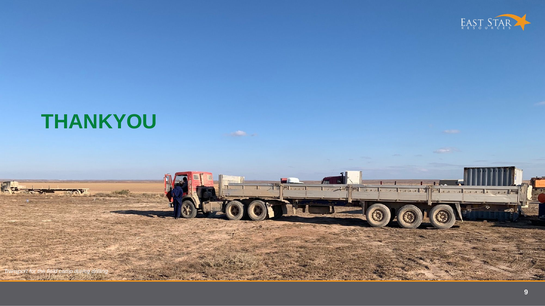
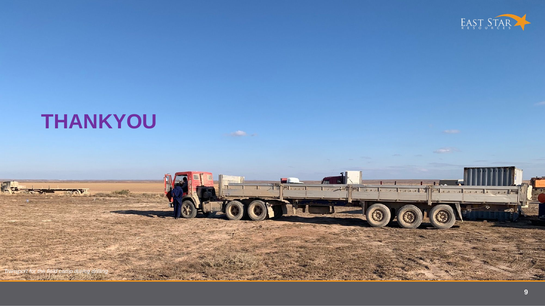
THANKYOU colour: green -> purple (99, 122)
